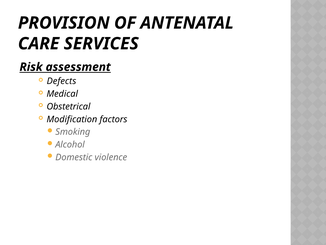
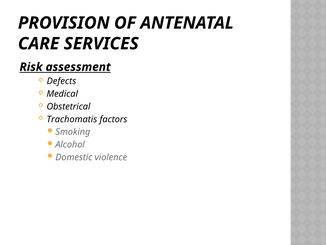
Modification: Modification -> Trachomatis (72, 119)
